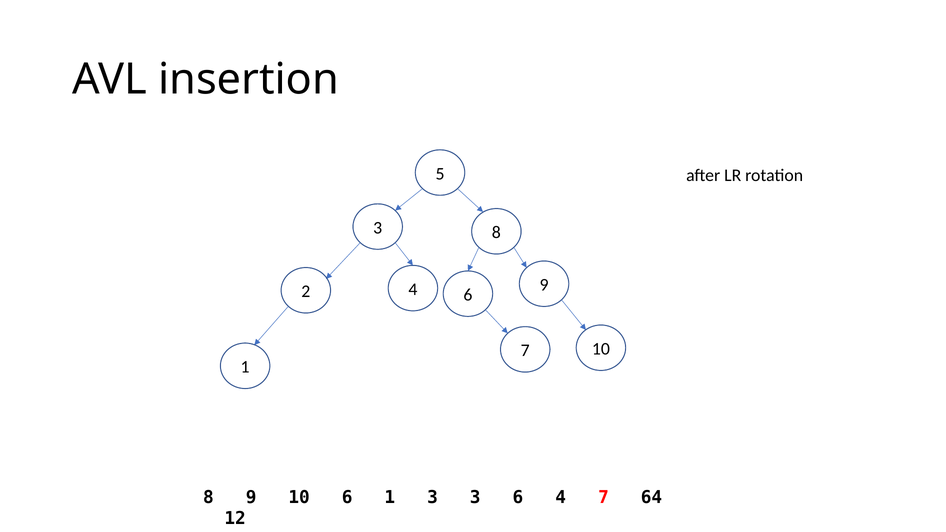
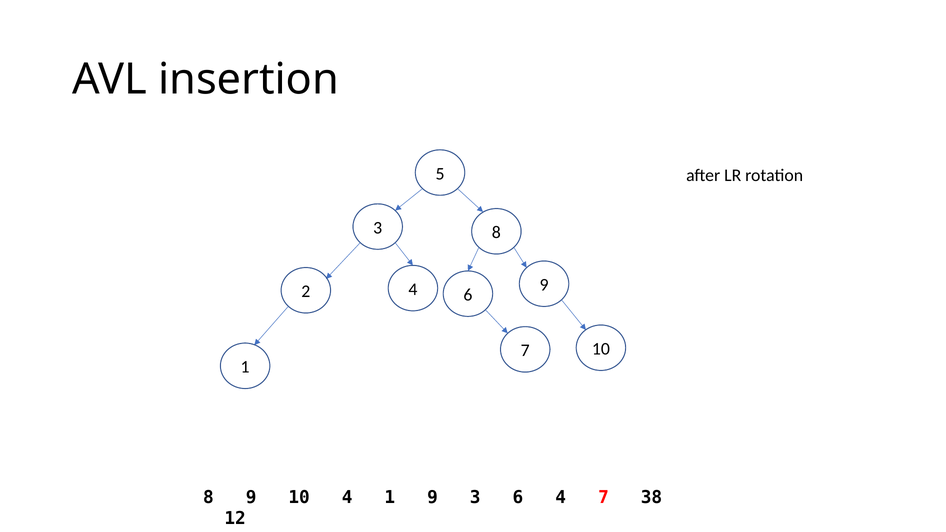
10 6: 6 -> 4 (347, 497)
1 3: 3 -> 9 (432, 497)
64: 64 -> 38 (651, 497)
